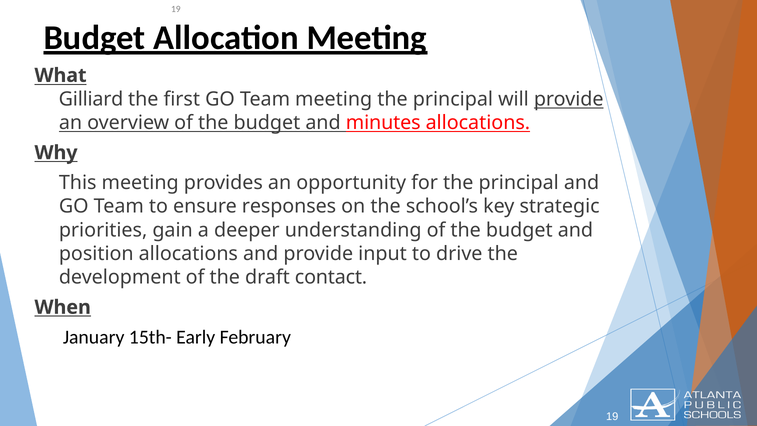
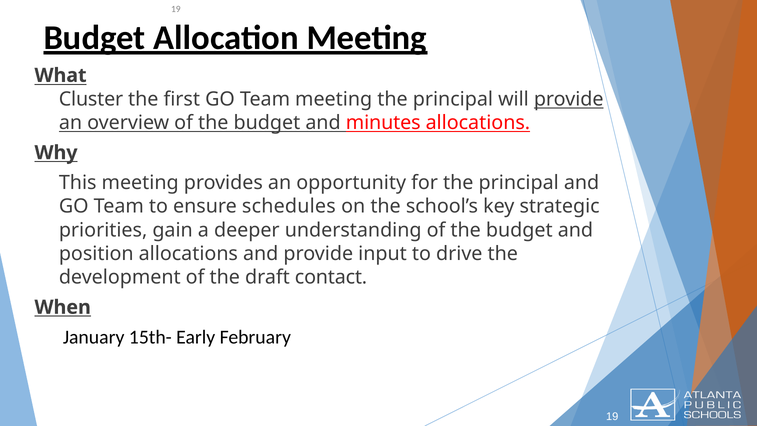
Gilliard: Gilliard -> Cluster (91, 99)
responses: responses -> schedules (289, 206)
